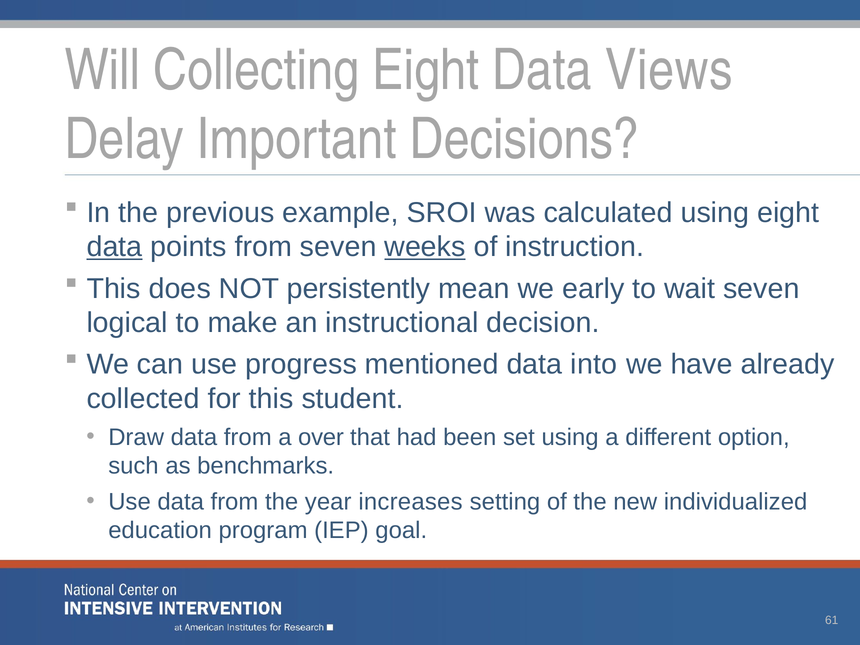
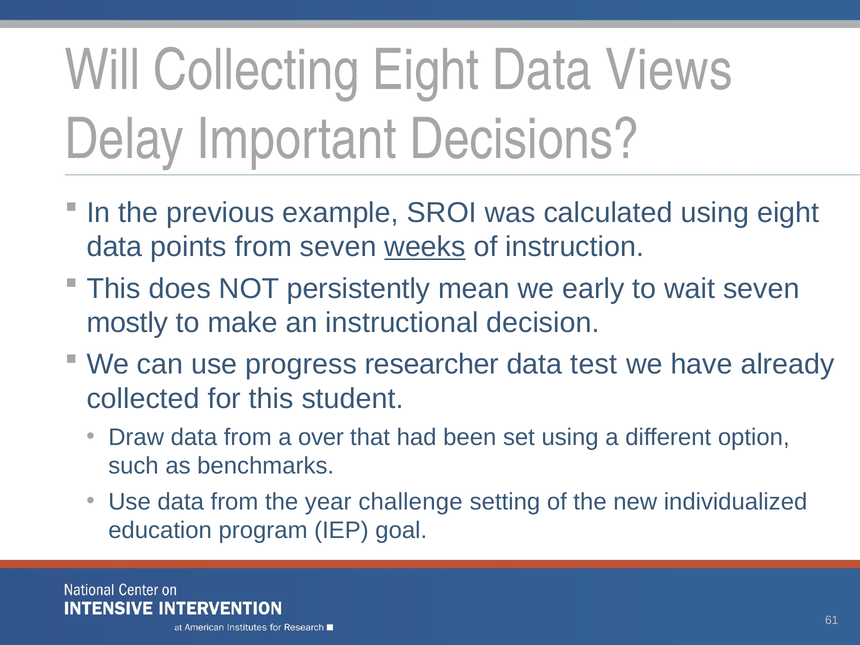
data underline: present -> none (114, 247)
logical: logical -> mostly (127, 323)
mentioned: mentioned -> researcher (432, 365)
into: into -> test (594, 365)
increases: increases -> challenge (410, 502)
